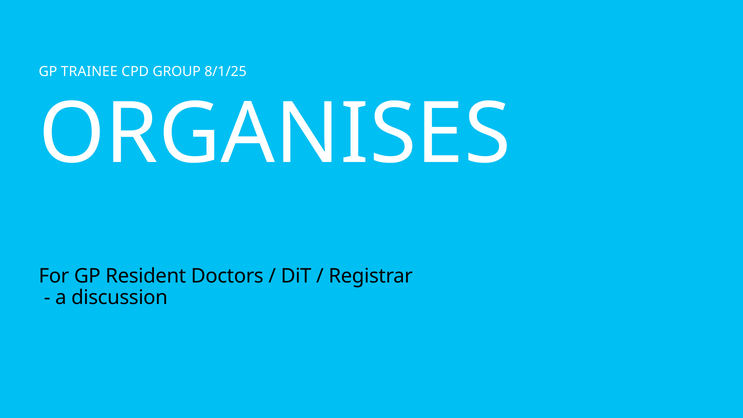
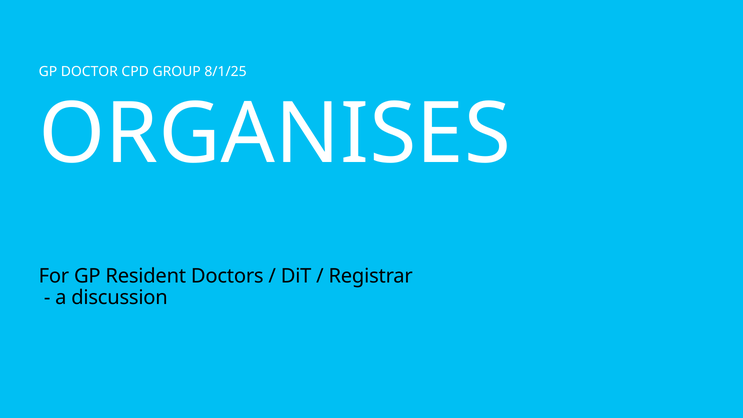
TRAINEE: TRAINEE -> DOCTOR (89, 72)
